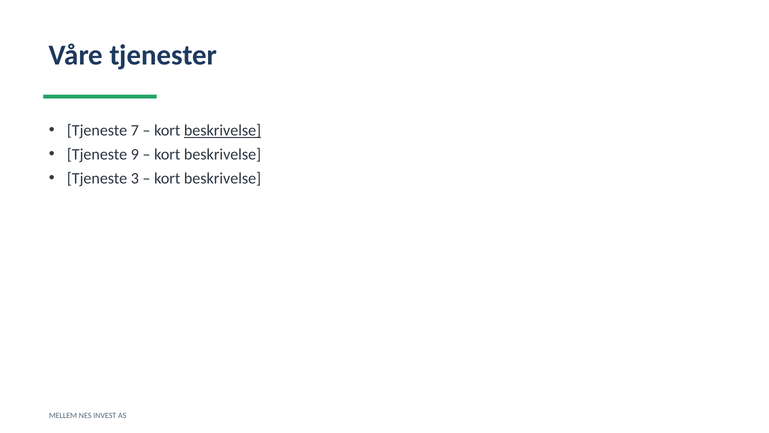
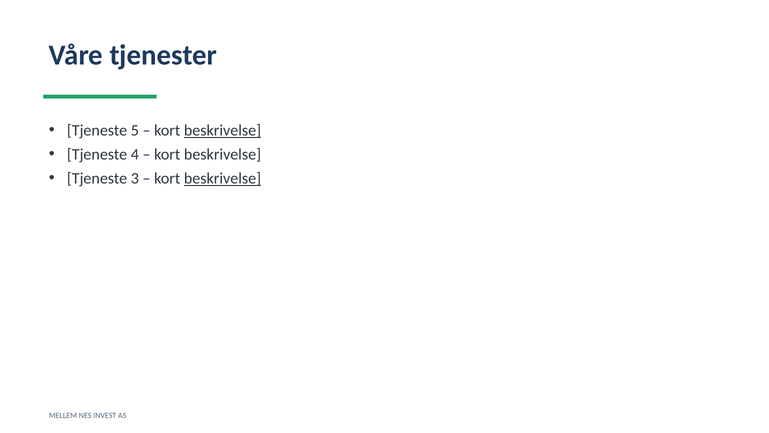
7: 7 -> 5 (135, 130)
9: 9 -> 4 (135, 154)
beskrivelse underline: none -> present (223, 178)
